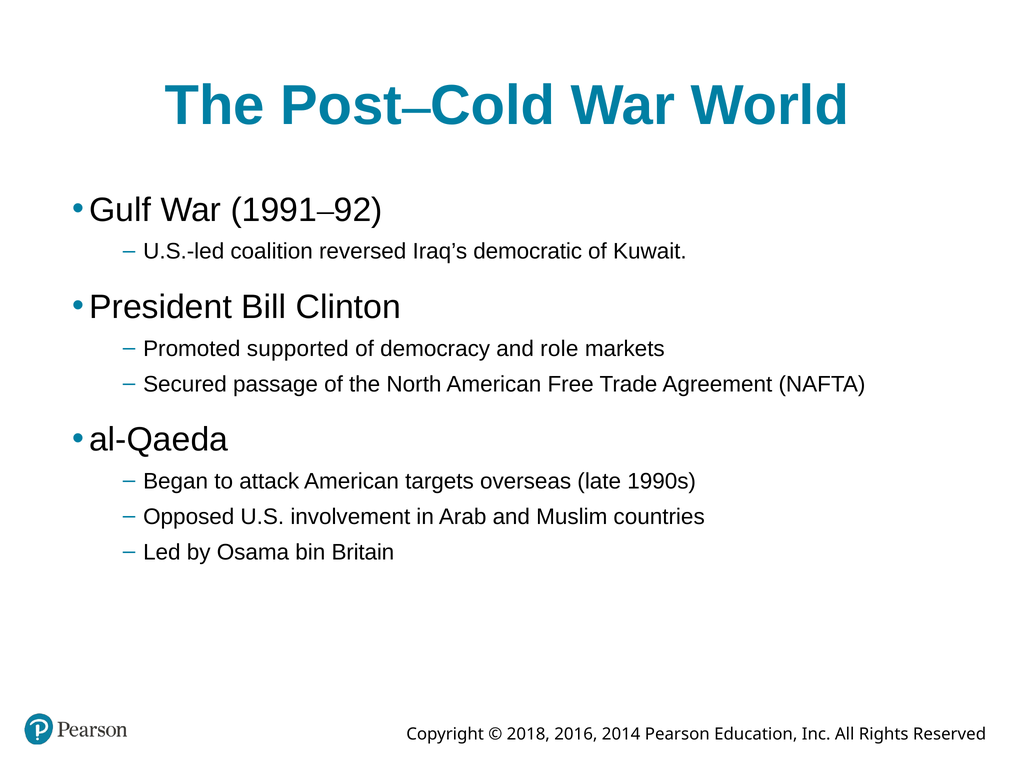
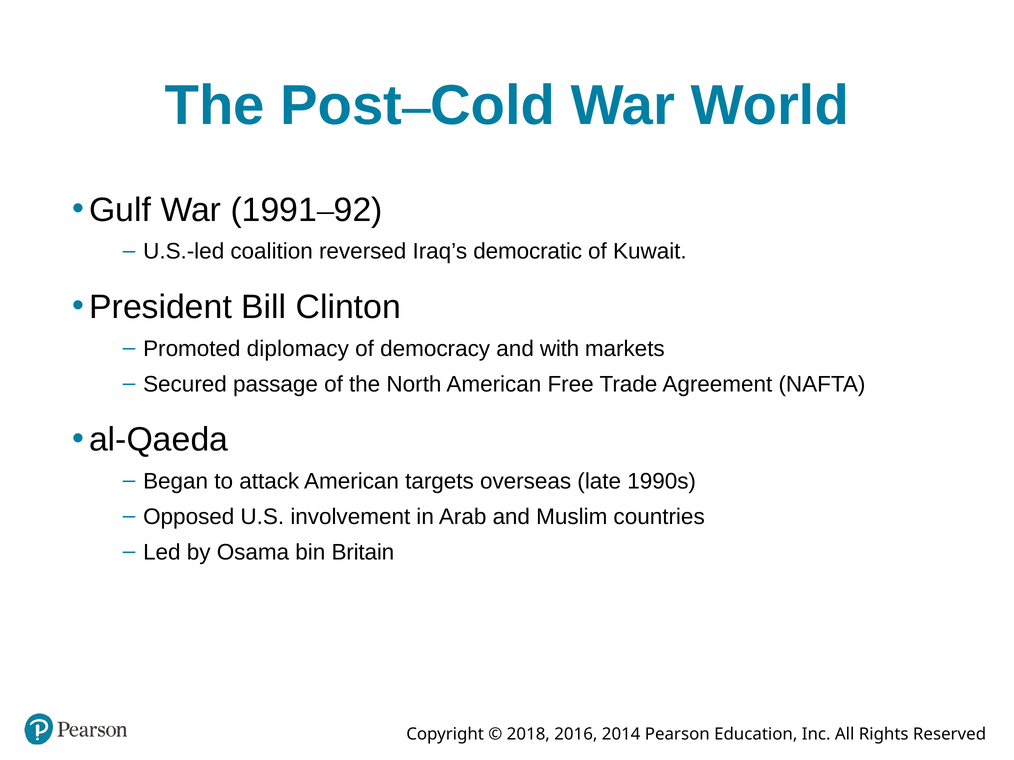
supported: supported -> diplomacy (298, 349)
role: role -> with (560, 349)
